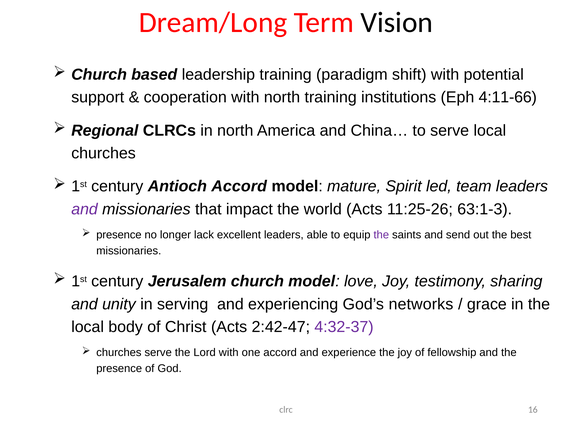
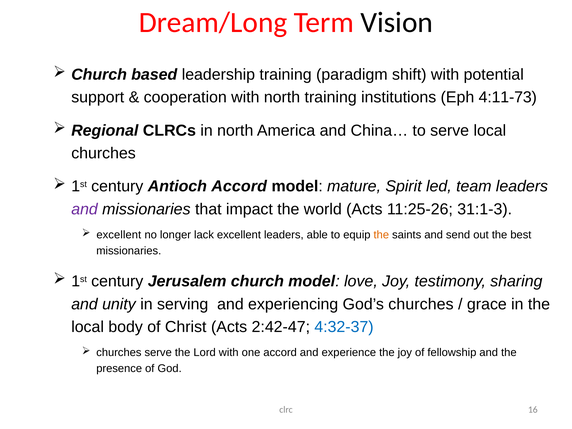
4:11-66: 4:11-66 -> 4:11-73 (508, 97)
63:1-3: 63:1-3 -> 31:1-3 (485, 209)
presence: presence -> excellent (119, 235)
the colour: purple -> orange (381, 235)
God’s networks: networks -> churches (421, 304)
4:32-37 colour: purple -> blue (344, 327)
